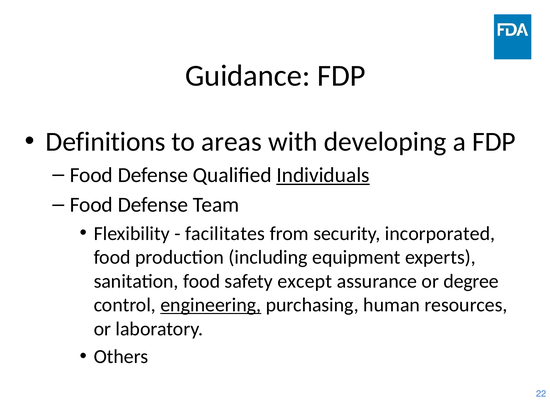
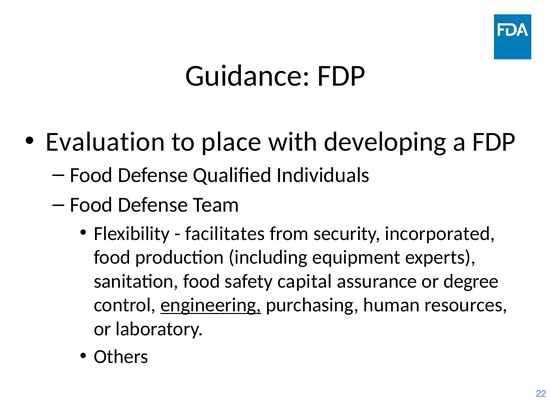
Definitions: Definitions -> Evaluation (105, 142)
areas: areas -> place (231, 142)
Individuals underline: present -> none (323, 175)
except: except -> capital (305, 282)
